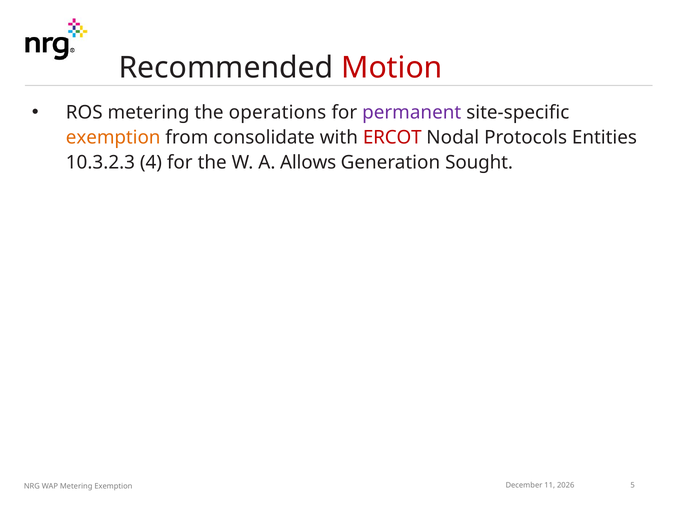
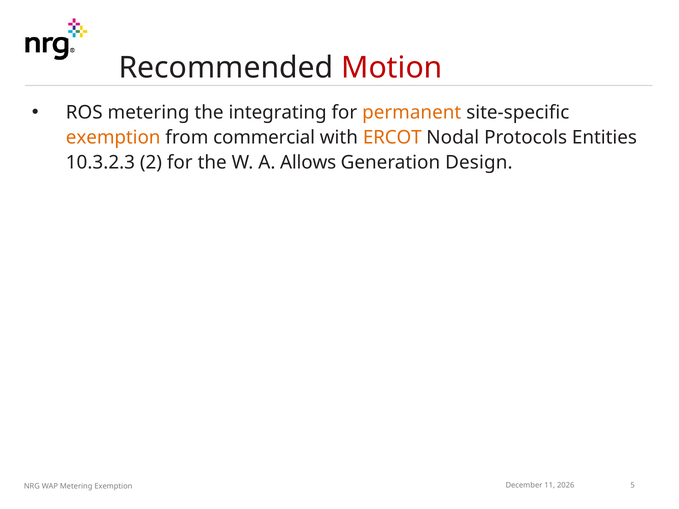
operations: operations -> integrating (278, 113)
permanent colour: purple -> orange (412, 113)
consolidate: consolidate -> commercial (264, 138)
ERCOT colour: red -> orange (392, 138)
4: 4 -> 2 (151, 163)
Sought: Sought -> Design (479, 163)
